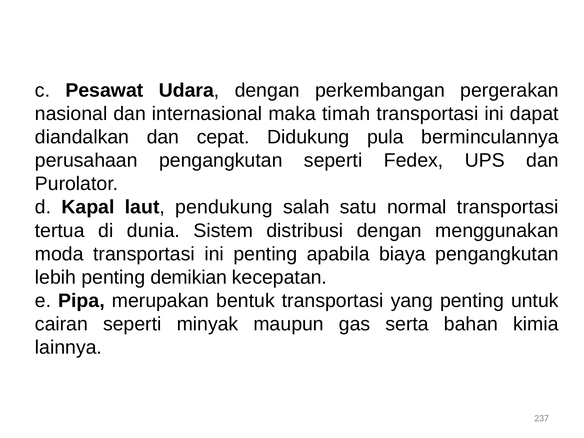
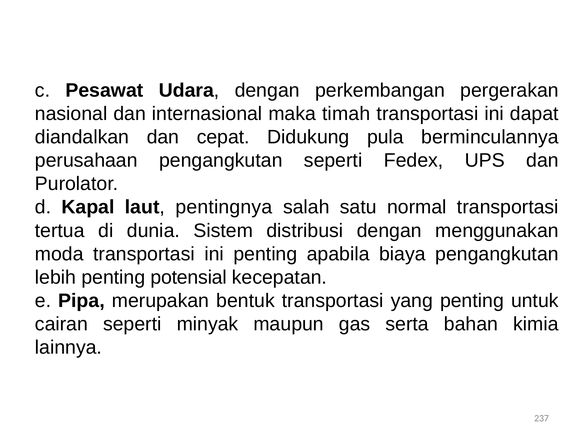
pendukung: pendukung -> pentingnya (224, 207)
demikian: demikian -> potensial (189, 277)
